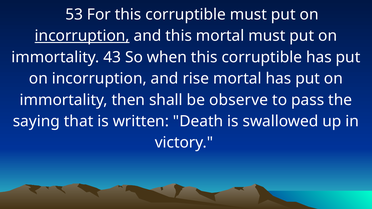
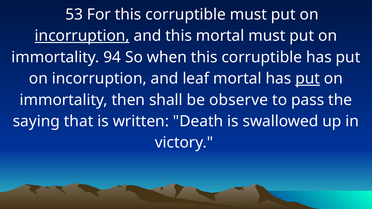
43: 43 -> 94 (112, 57)
rise: rise -> leaf (196, 79)
put underline: none -> present (308, 79)
